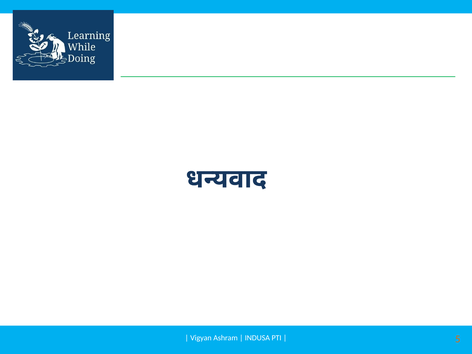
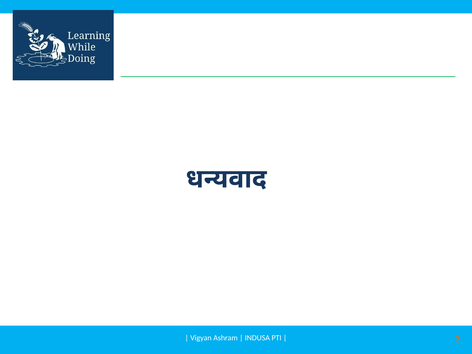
5: 5 -> 3 (458, 339)
